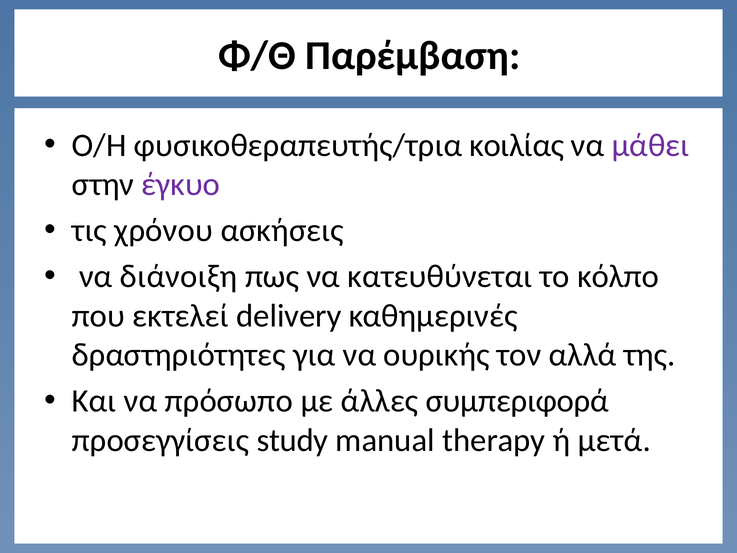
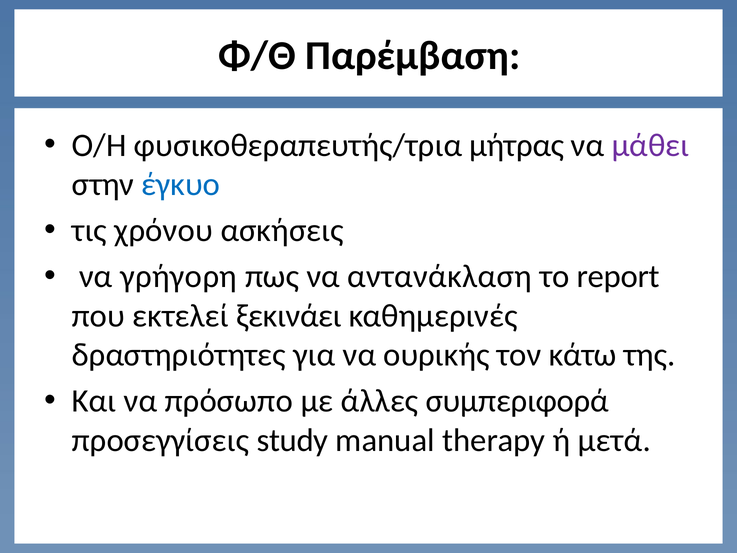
κοιλίας: κοιλίας -> μήτρας (517, 145)
έγκυο colour: purple -> blue (181, 185)
διάνοιξη: διάνοιξη -> γρήγορη (179, 276)
κατευθύνεται: κατευθύνεται -> αντανάκλαση (440, 276)
κόλπο: κόλπο -> report (618, 276)
delivery: delivery -> ξεκινάει (289, 316)
αλλά: αλλά -> κάτω (583, 355)
